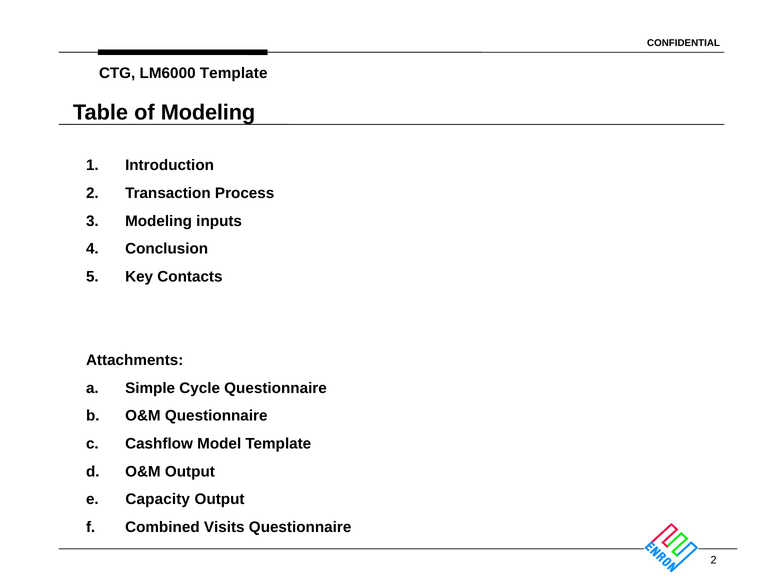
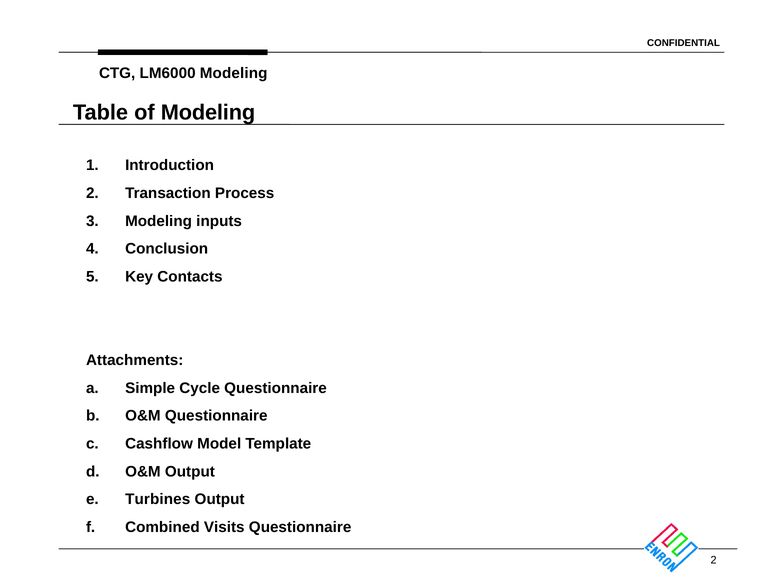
LM6000 Template: Template -> Modeling (234, 73)
Capacity: Capacity -> Turbines (158, 499)
